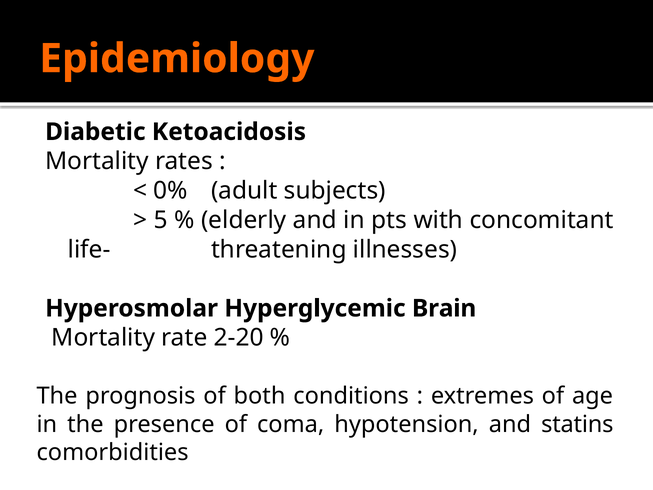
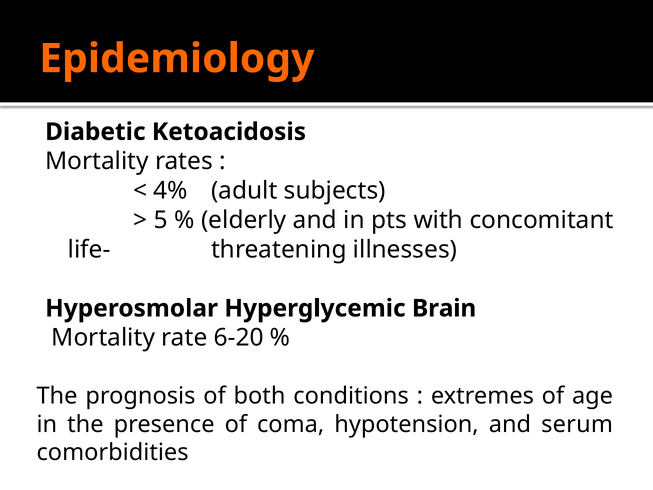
0%: 0% -> 4% (171, 191)
2-20: 2-20 -> 6-20 (239, 338)
statins: statins -> serum (577, 424)
